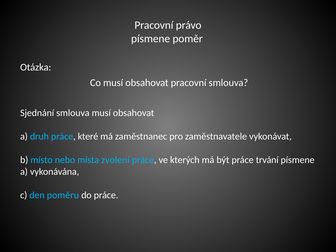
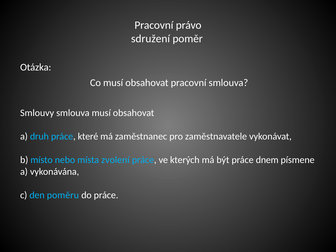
písmene: písmene -> sdružení (151, 39)
Sjednání: Sjednání -> Smlouvy (37, 113)
trvání: trvání -> dnem (267, 160)
